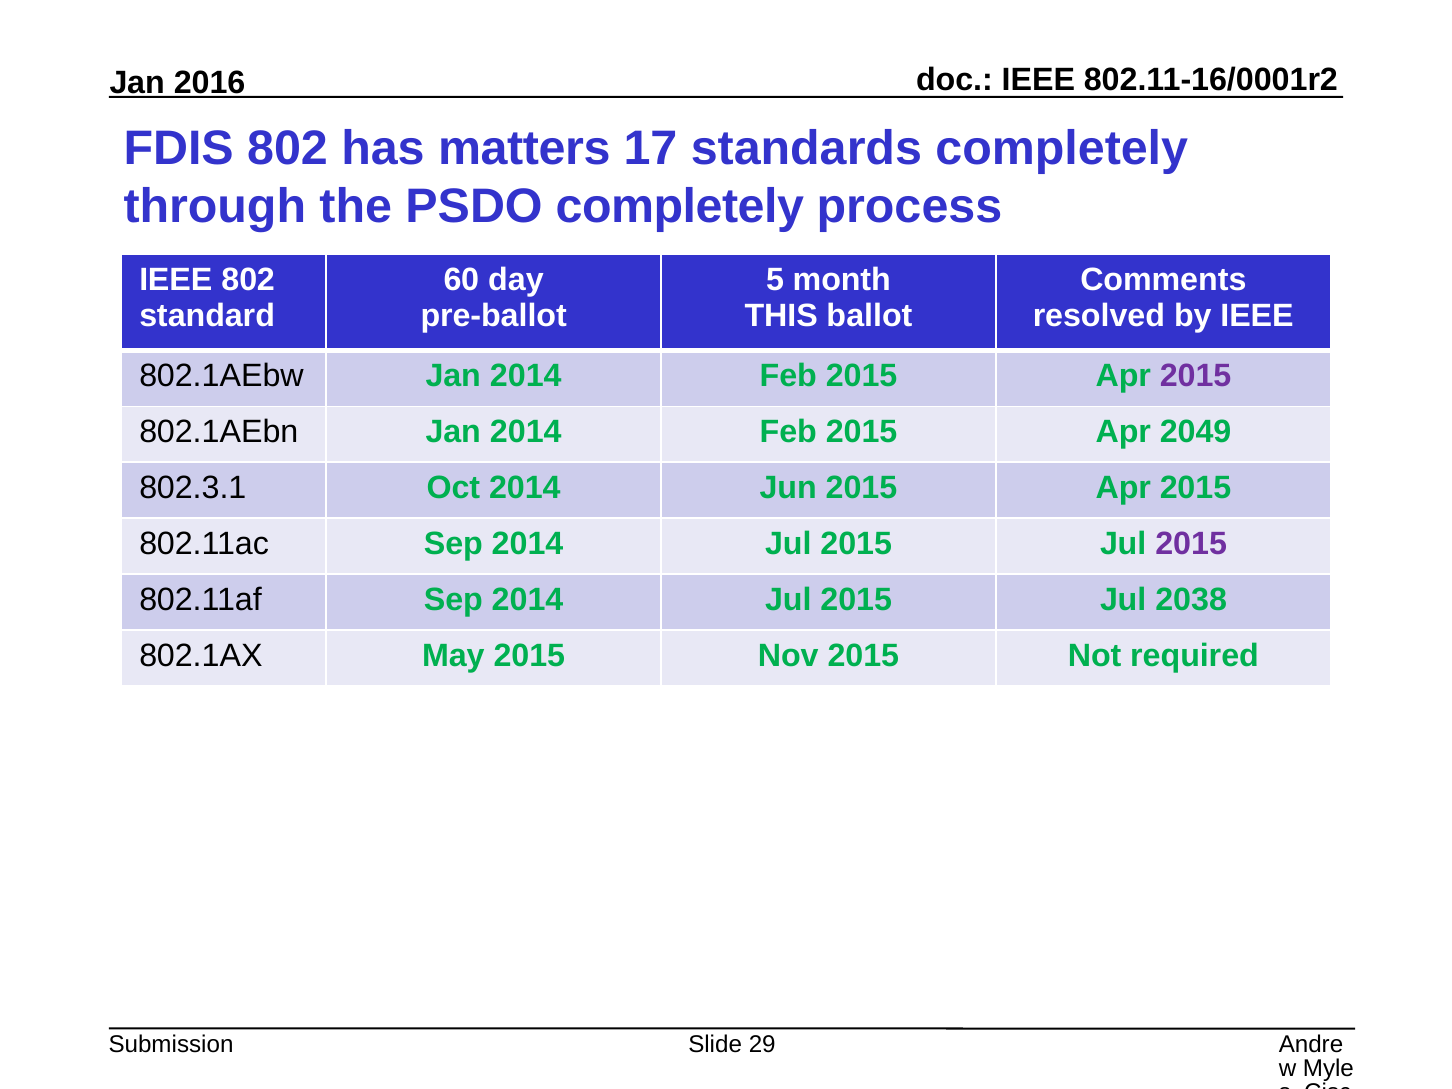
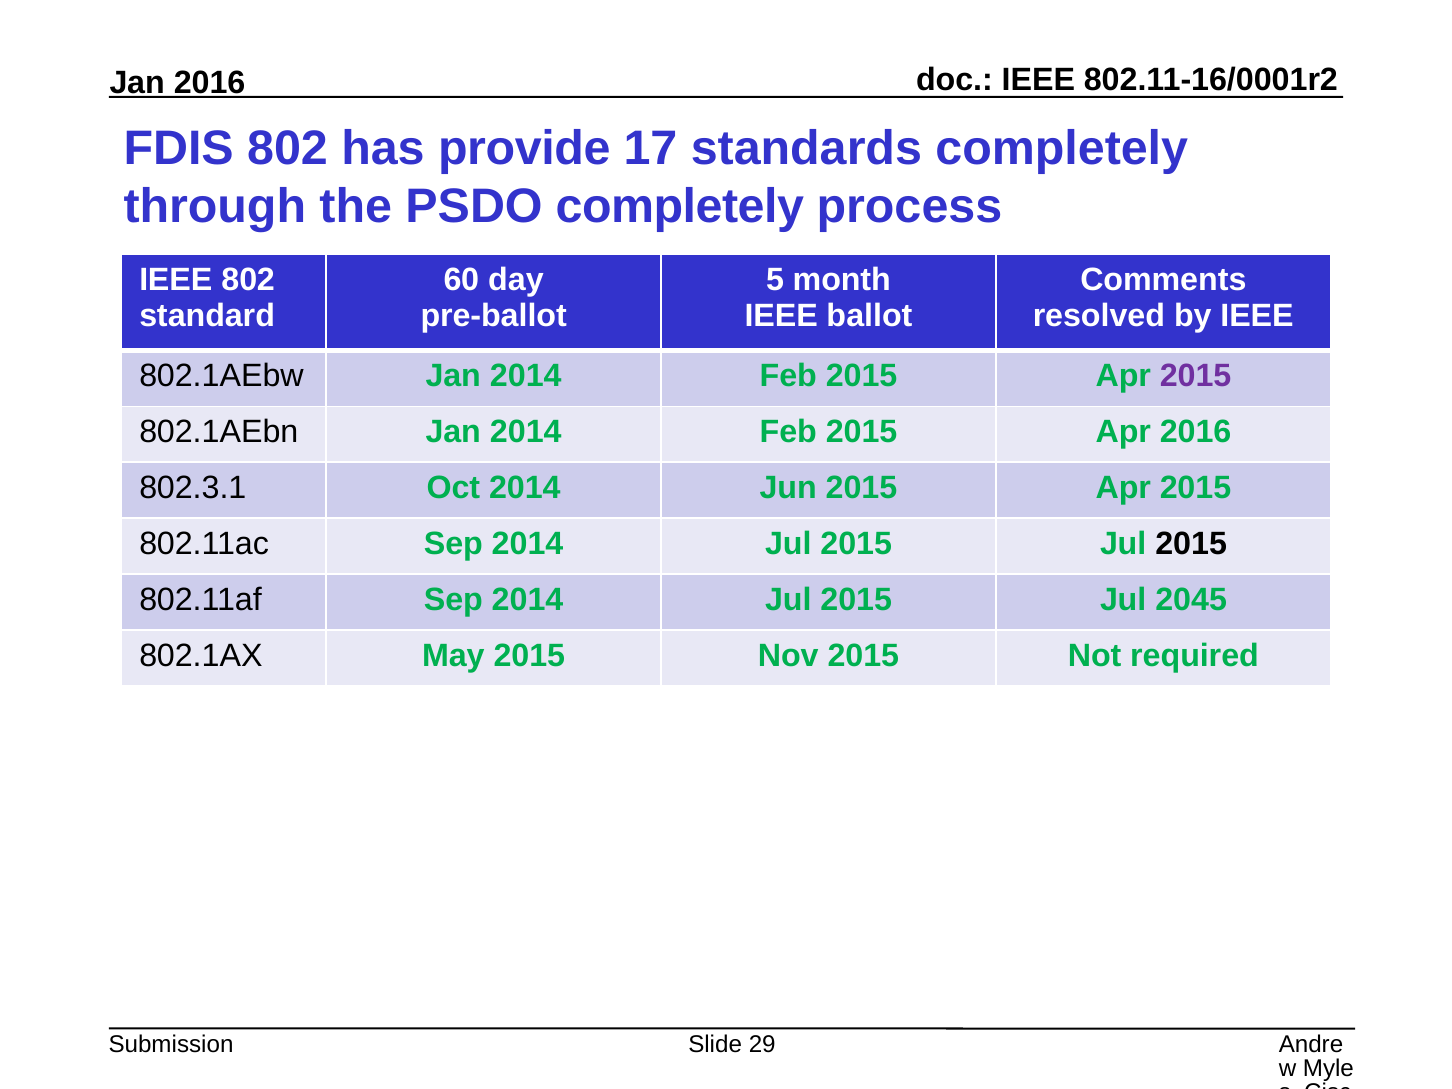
matters: matters -> provide (524, 149)
THIS: THIS -> IEEE (781, 316)
Apr 2049: 2049 -> 2016 (1196, 432)
2015 colour: purple -> black (1191, 544)
2038: 2038 -> 2045 (1191, 600)
